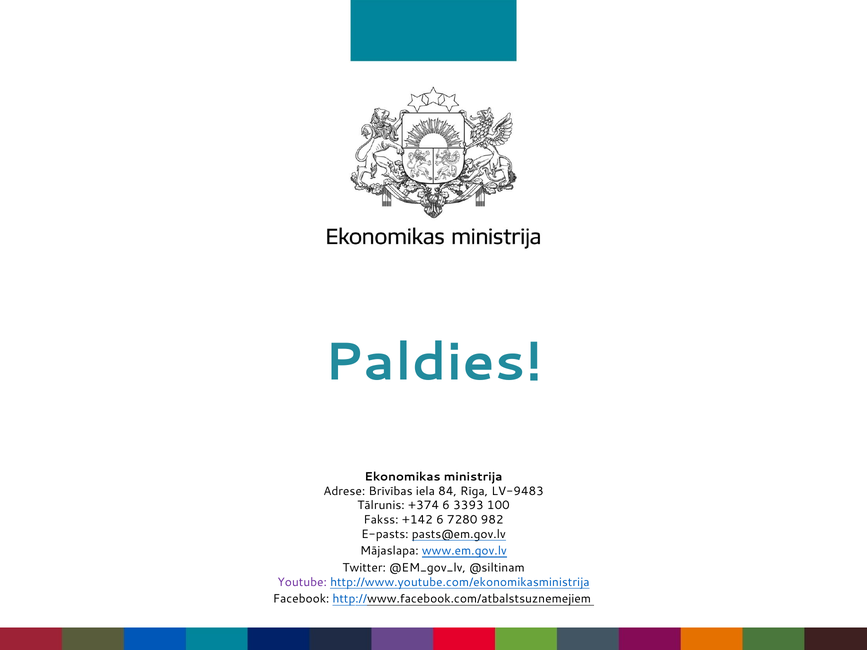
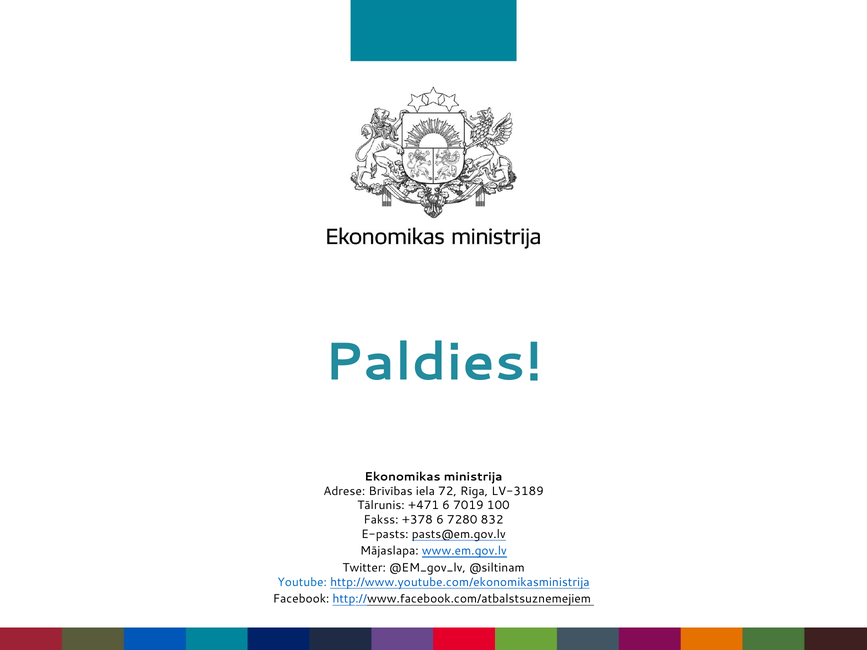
84: 84 -> 72 (448, 491)
LV-9483: LV-9483 -> LV-3189 (518, 491)
+374: +374 -> +471 (424, 506)
3393: 3393 -> 7019 (468, 506)
+142: +142 -> +378 (417, 520)
982: 982 -> 832 (492, 520)
Youtube colour: purple -> blue (302, 582)
